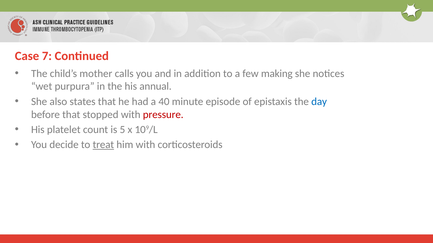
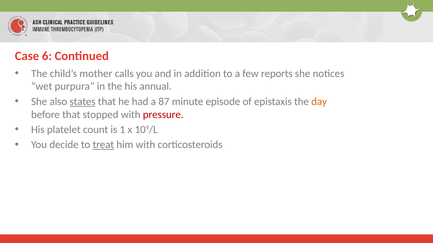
7: 7 -> 6 (47, 56)
making: making -> reports (277, 74)
states underline: none -> present (83, 102)
40: 40 -> 87 (164, 102)
day colour: blue -> orange (319, 102)
5: 5 -> 1 (122, 130)
